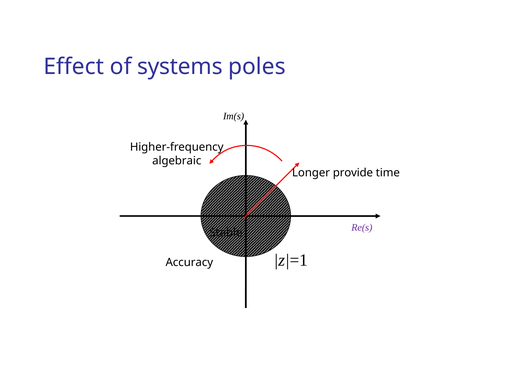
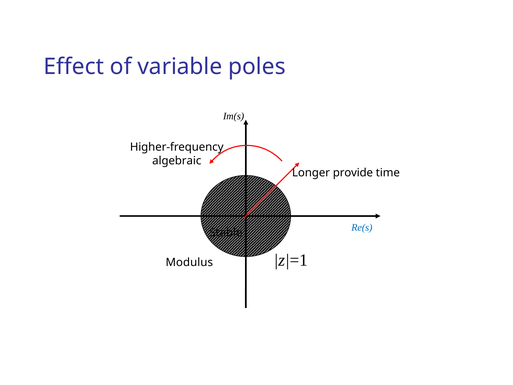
systems: systems -> variable (180, 66)
Re(s colour: purple -> blue (362, 227)
Accuracy: Accuracy -> Modulus (189, 262)
